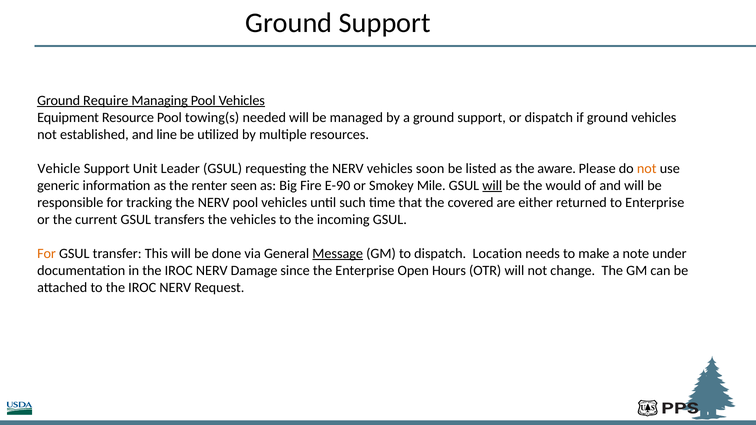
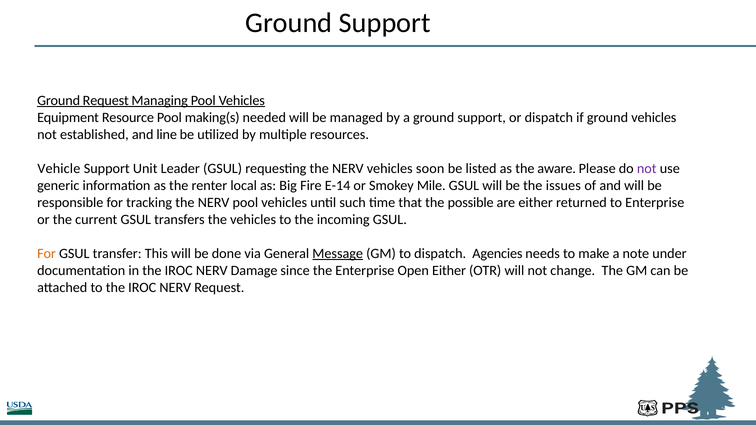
Ground Require: Require -> Request (106, 100)
towing(s: towing(s -> making(s (212, 117)
not colour: orange -> purple (647, 168)
seen: seen -> local (244, 185)
E-90: E-90 -> E-14 (338, 185)
will underline: present -> none (492, 185)
would: would -> issues (563, 185)
covered: covered -> possible (471, 202)
Location: Location -> Agencies (497, 253)
Open Hours: Hours -> Either (449, 270)
